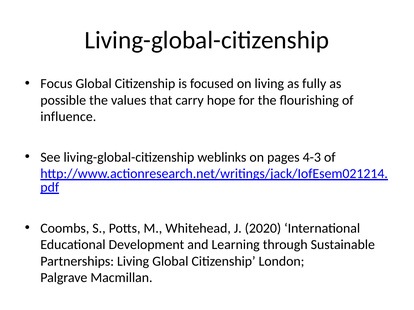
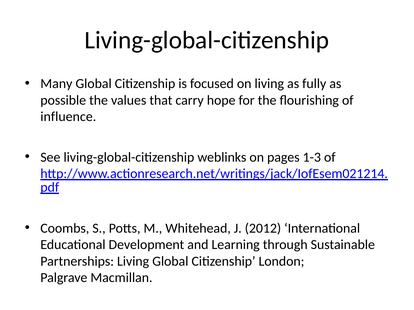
Focus: Focus -> Many (56, 84)
4-3: 4-3 -> 1-3 (312, 157)
2020: 2020 -> 2012 (263, 229)
